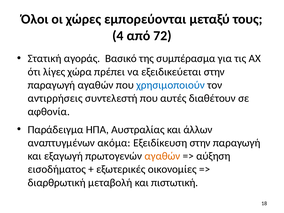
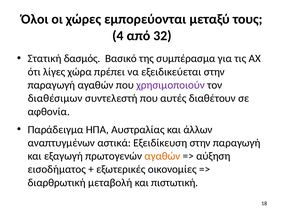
72: 72 -> 32 (163, 36)
αγοράς: αγοράς -> δασμός (82, 59)
χρησιμοποιούν colour: blue -> purple (171, 85)
αντιρρήσεις: αντιρρήσεις -> διαθέσιμων (55, 98)
ακόμα: ακόμα -> αστικά (114, 143)
